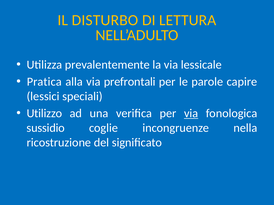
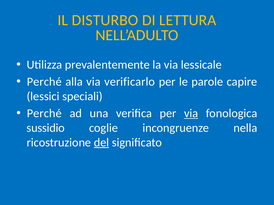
Pratica: Pratica -> Perché (44, 82)
prefrontali: prefrontali -> verificarlo (130, 82)
Utilizzo: Utilizzo -> Perché (44, 114)
del underline: none -> present (101, 143)
